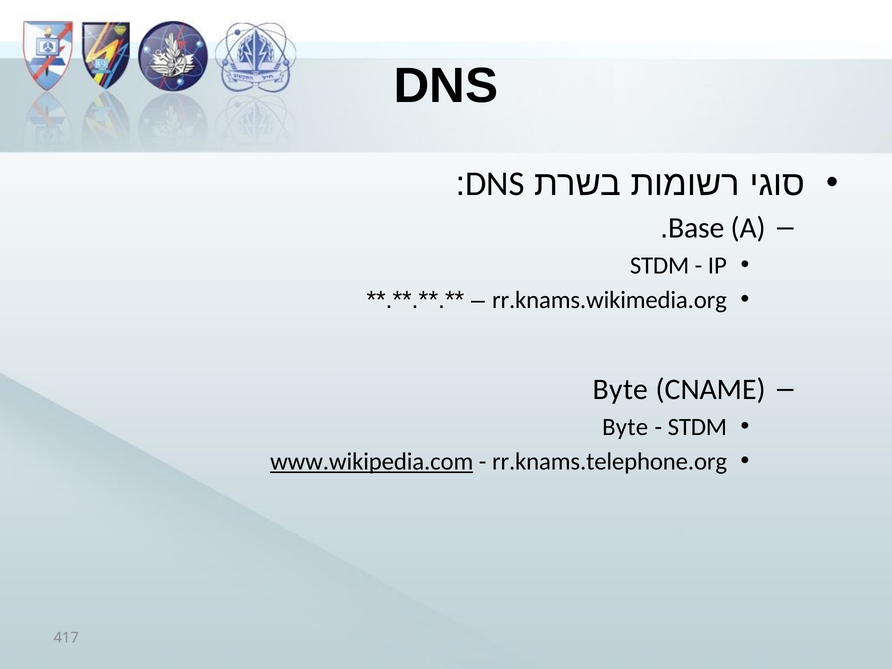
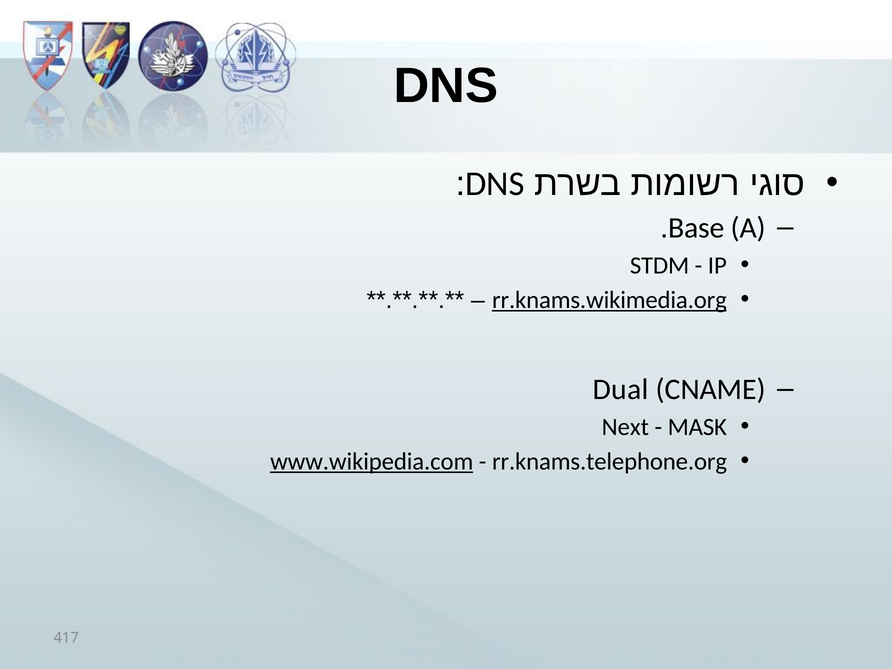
rr.knams.wikimedia.org underline: none -> present (609, 300)
Byte: Byte -> Dual (621, 390)
Byte: Byte -> Next (625, 427)
STDM: STDM -> MASK (697, 427)
